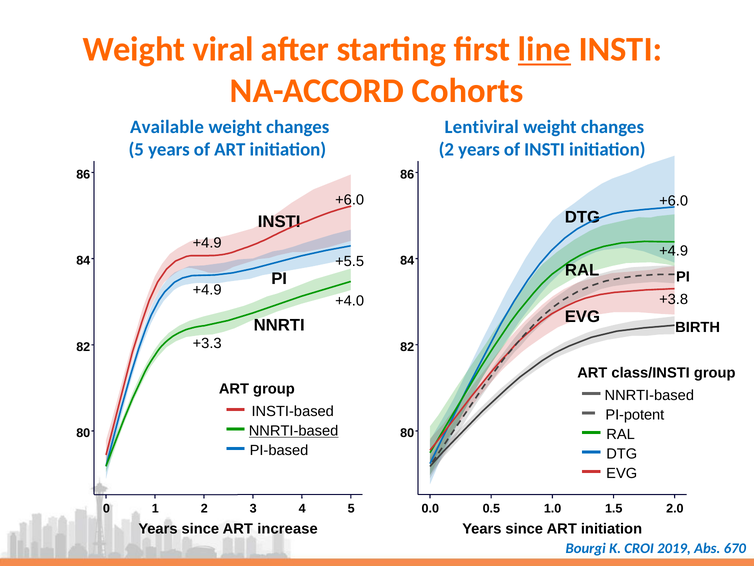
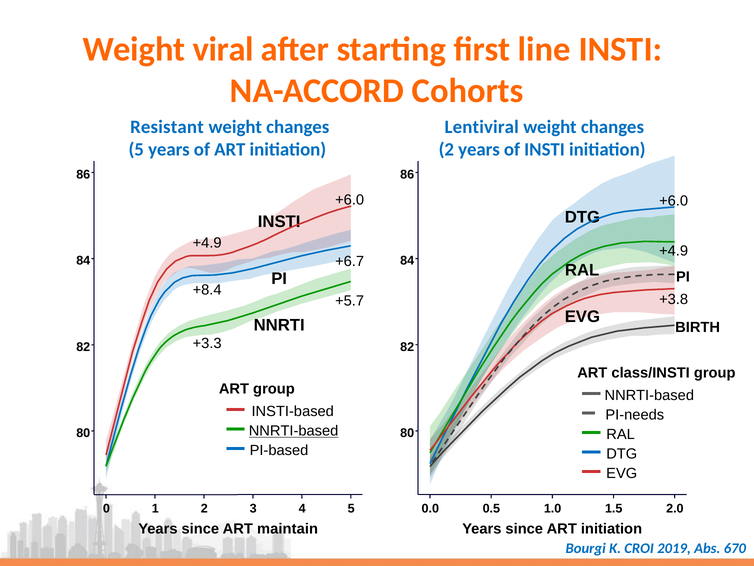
line underline: present -> none (544, 50)
Available: Available -> Resistant (167, 127)
+5.5: +5.5 -> +6.7 (350, 261)
+4.9: +4.9 -> +8.4 (207, 290)
+4.0: +4.0 -> +5.7 (350, 301)
PI-potent: PI-potent -> PI-needs (635, 415)
increase: increase -> maintain (288, 528)
